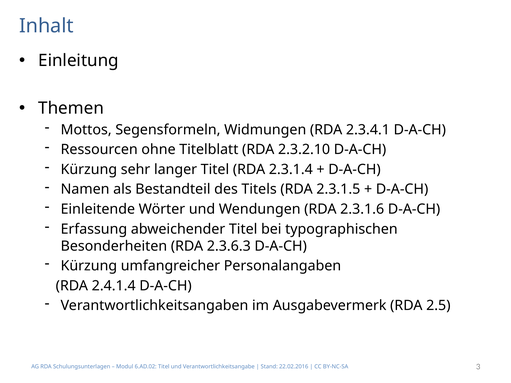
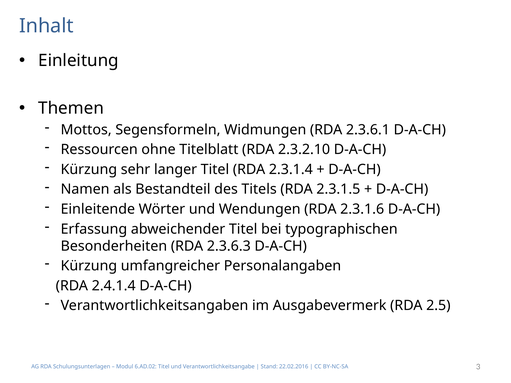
2.3.4.1: 2.3.4.1 -> 2.3.6.1 (368, 130)
